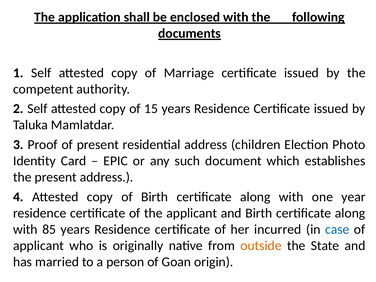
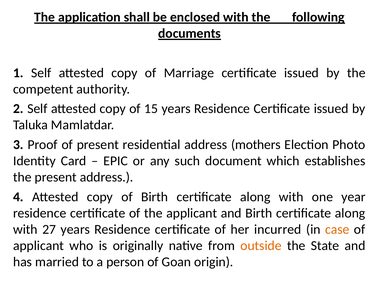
children: children -> mothers (256, 145)
85: 85 -> 27 (49, 229)
case colour: blue -> orange (337, 229)
